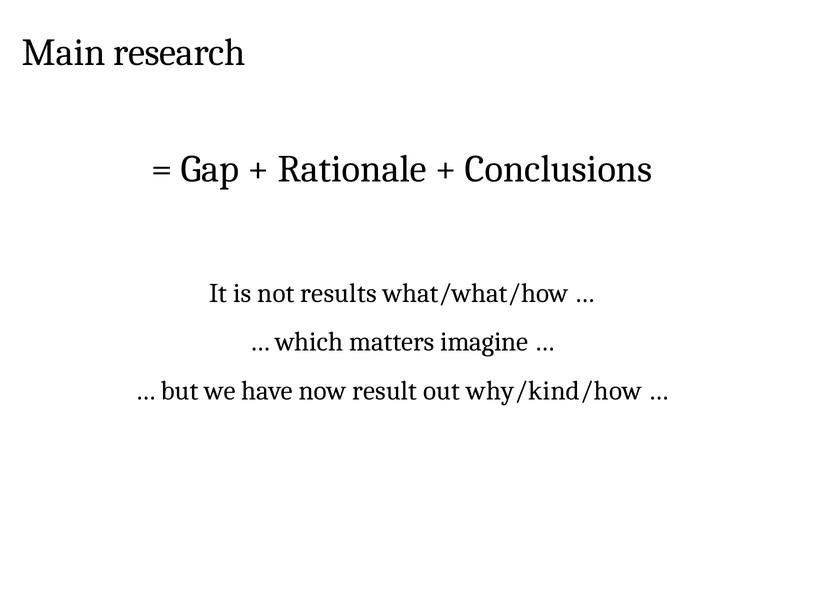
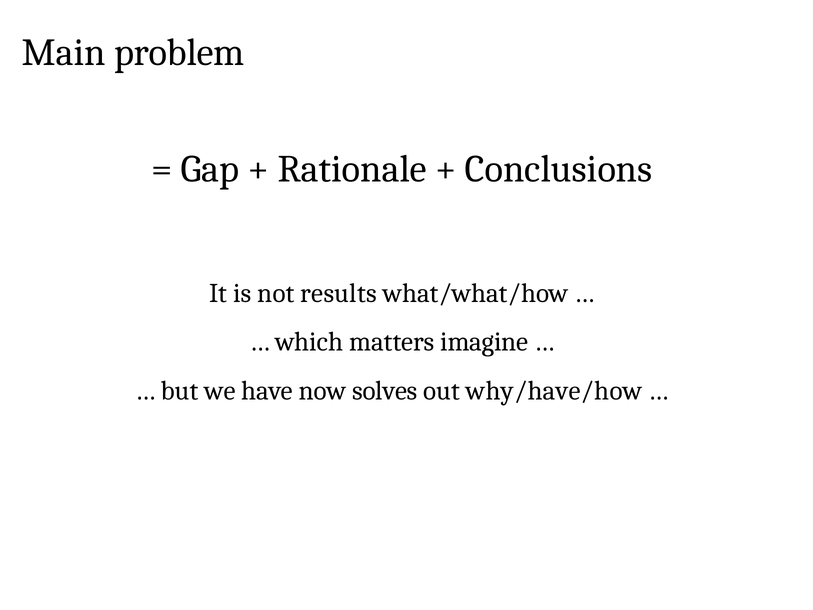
research: research -> problem (179, 53)
result: result -> solves (385, 391)
why/kind/how: why/kind/how -> why/have/how (554, 391)
